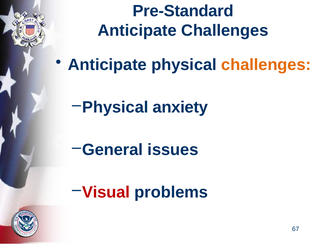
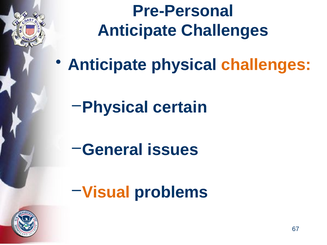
Pre-Standard: Pre-Standard -> Pre-Personal (183, 11)
anxiety: anxiety -> certain (180, 107)
Visual colour: red -> orange (106, 192)
